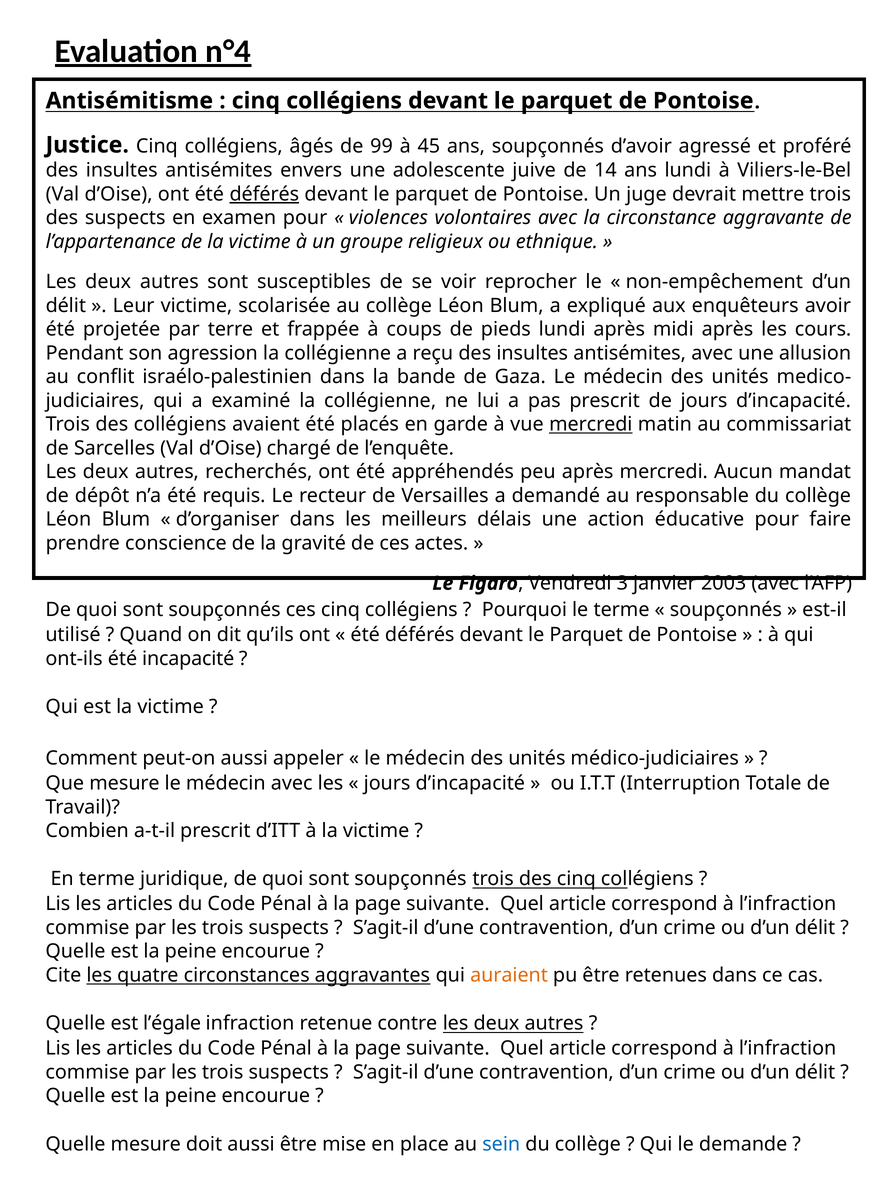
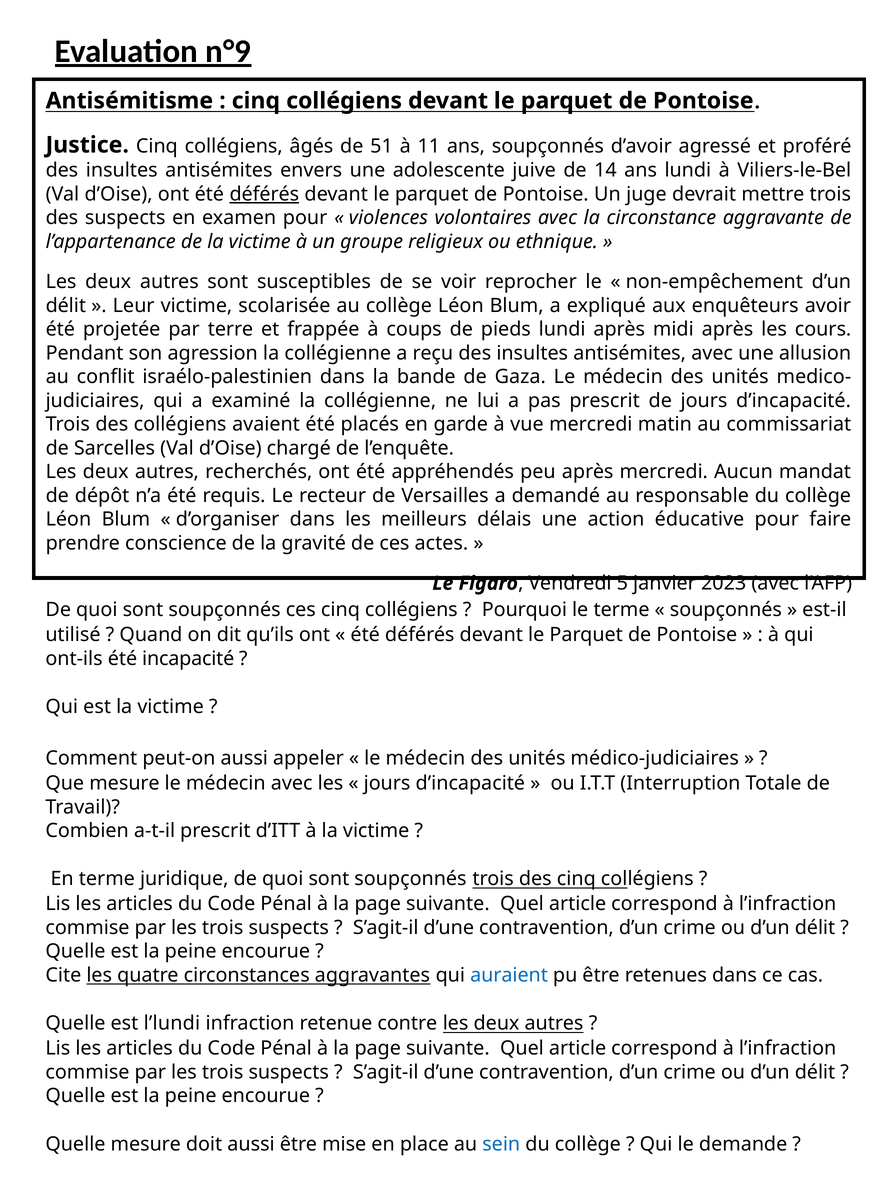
n°4: n°4 -> n°9 (228, 51)
99: 99 -> 51 (382, 146)
45: 45 -> 11 (429, 146)
mercredi underline: present -> none (591, 424)
3: 3 -> 5 (622, 583)
2003: 2003 -> 2023 (724, 583)
auraient colour: orange -> blue (509, 975)
l’égale: l’égale -> l’lundi (172, 1023)
